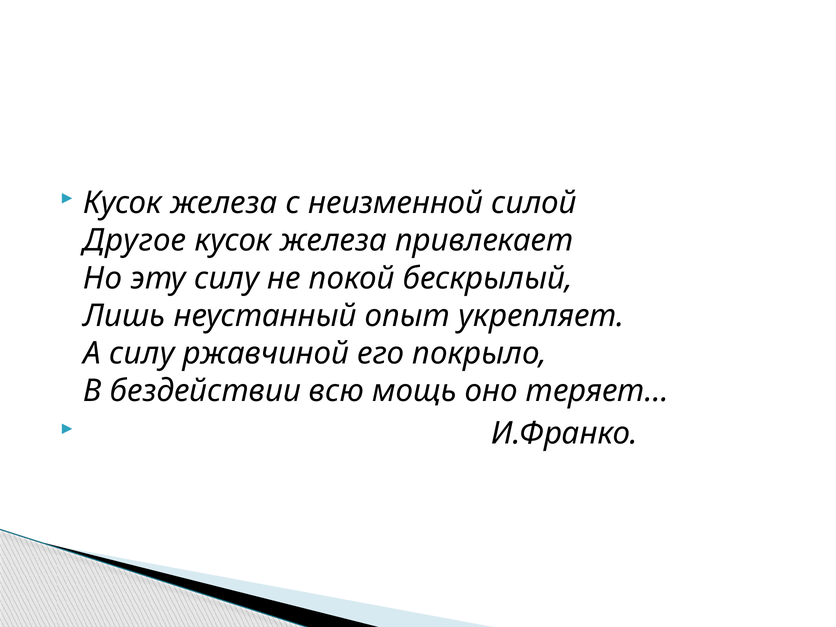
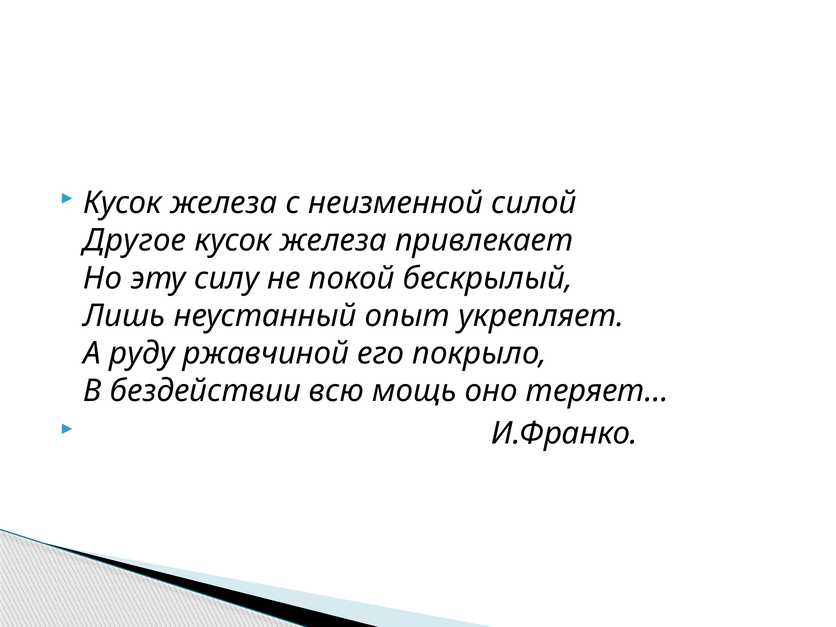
А силу: силу -> руду (142, 353)
